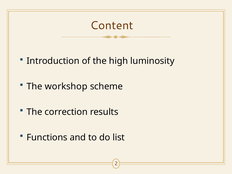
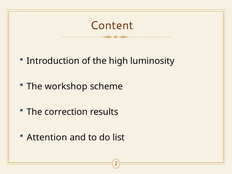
Functions: Functions -> Attention (47, 137)
